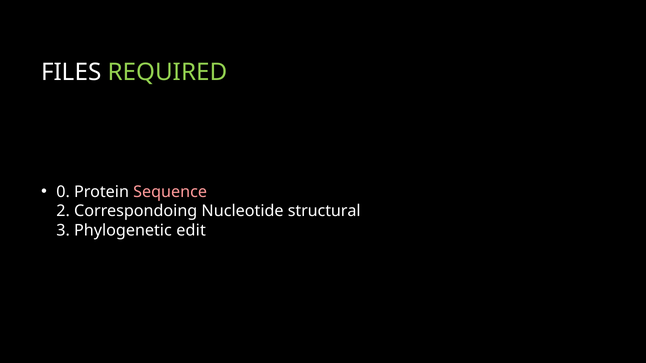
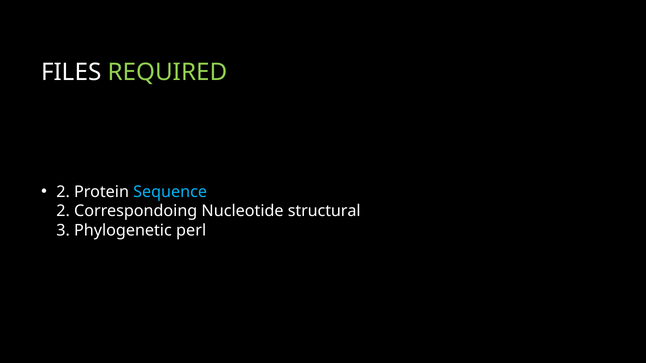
0: 0 -> 2 (63, 192)
Sequence colour: pink -> light blue (170, 192)
edit: edit -> perl (191, 231)
